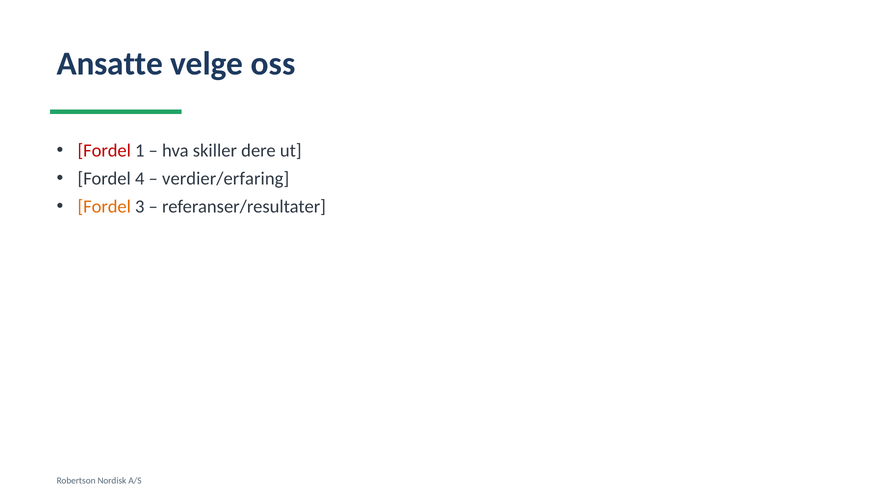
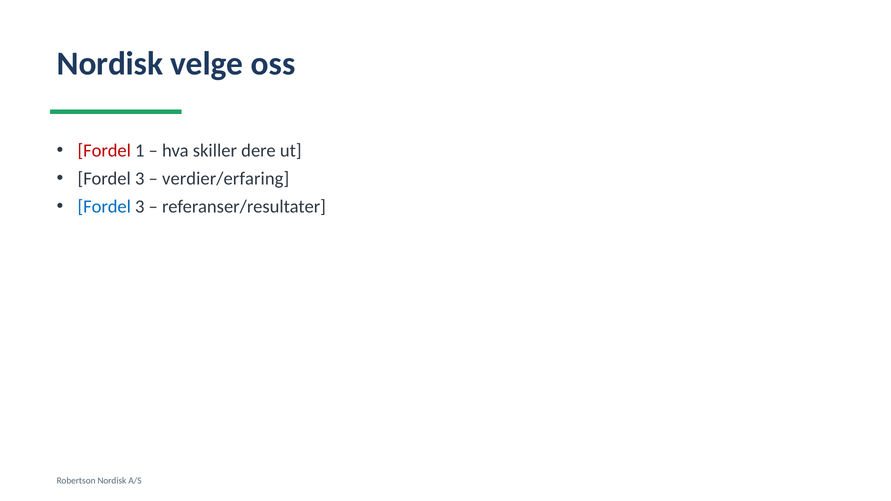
Ansatte: Ansatte -> Nordisk (110, 64)
4: 4 -> 3 (140, 179)
Fordel colour: orange -> blue (104, 207)
